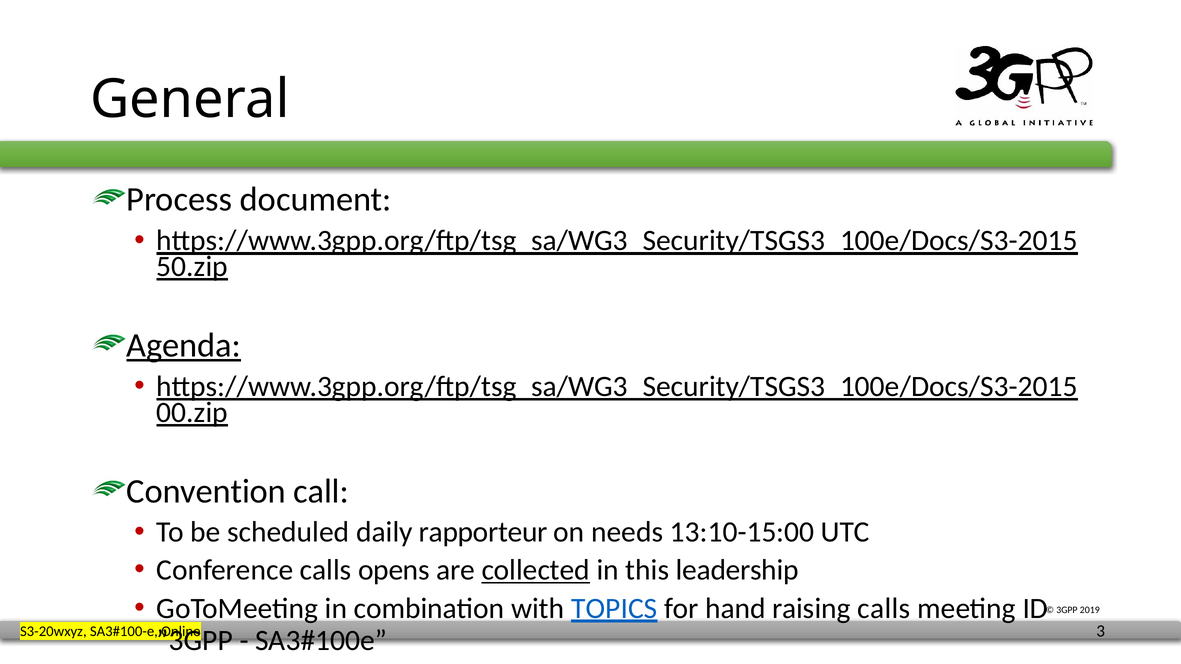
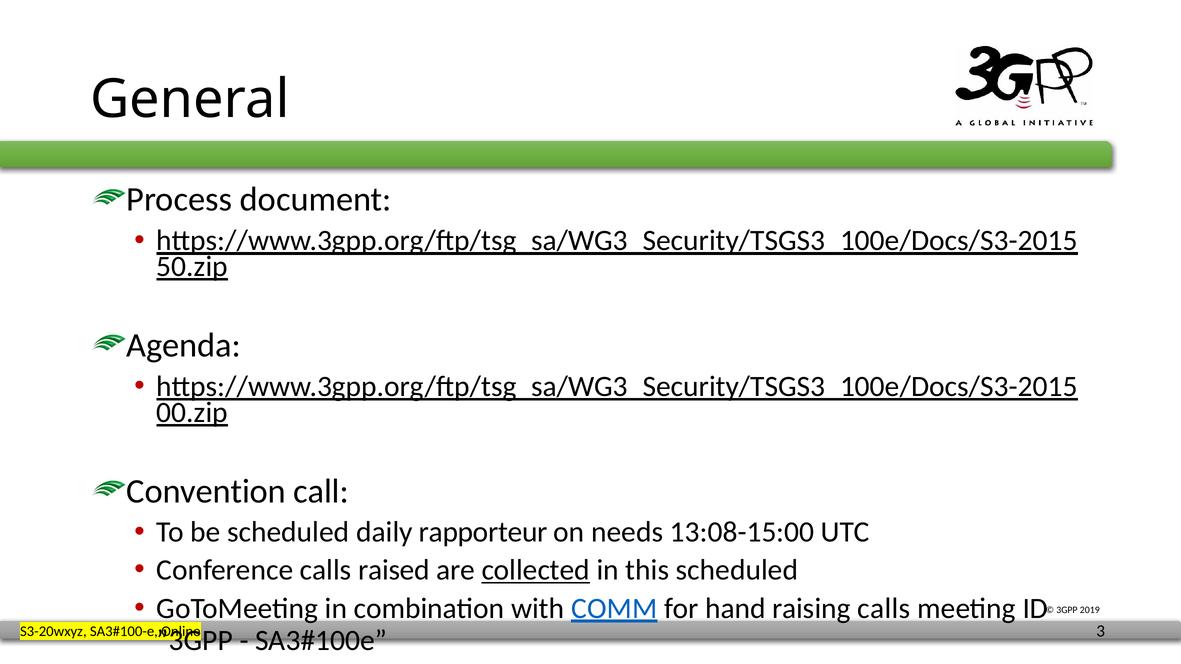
Agenda underline: present -> none (184, 346)
13:10-15:00: 13:10-15:00 -> 13:08-15:00 (742, 532)
opens: opens -> raised (394, 570)
this leadership: leadership -> scheduled (737, 570)
TOPICS: TOPICS -> COMM (614, 609)
